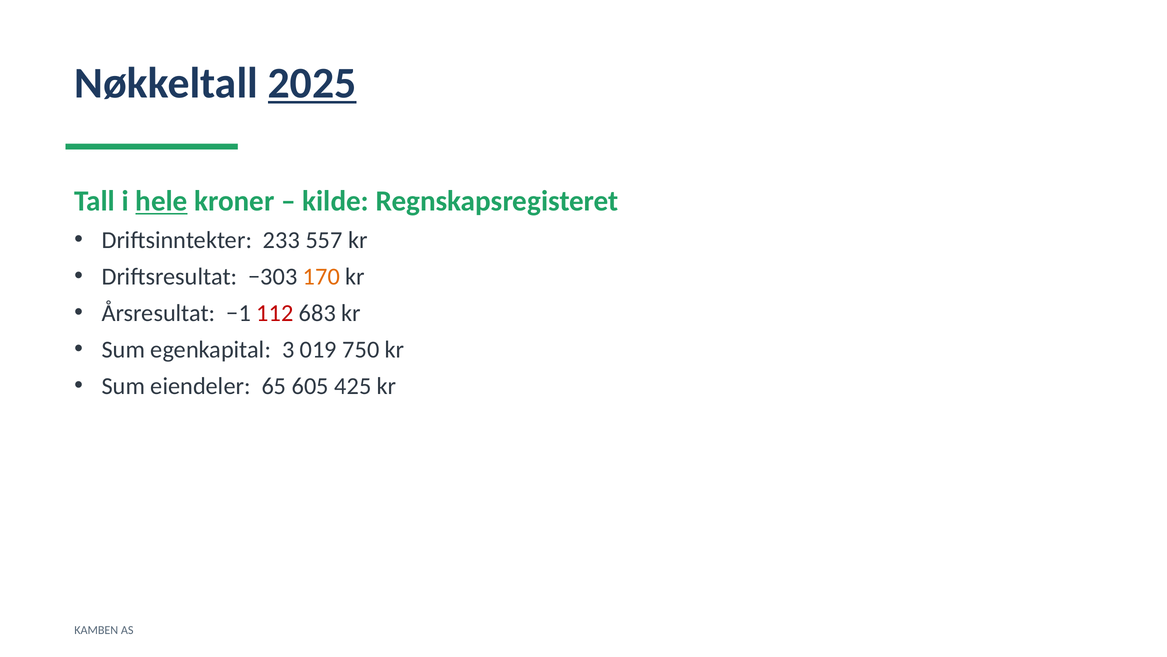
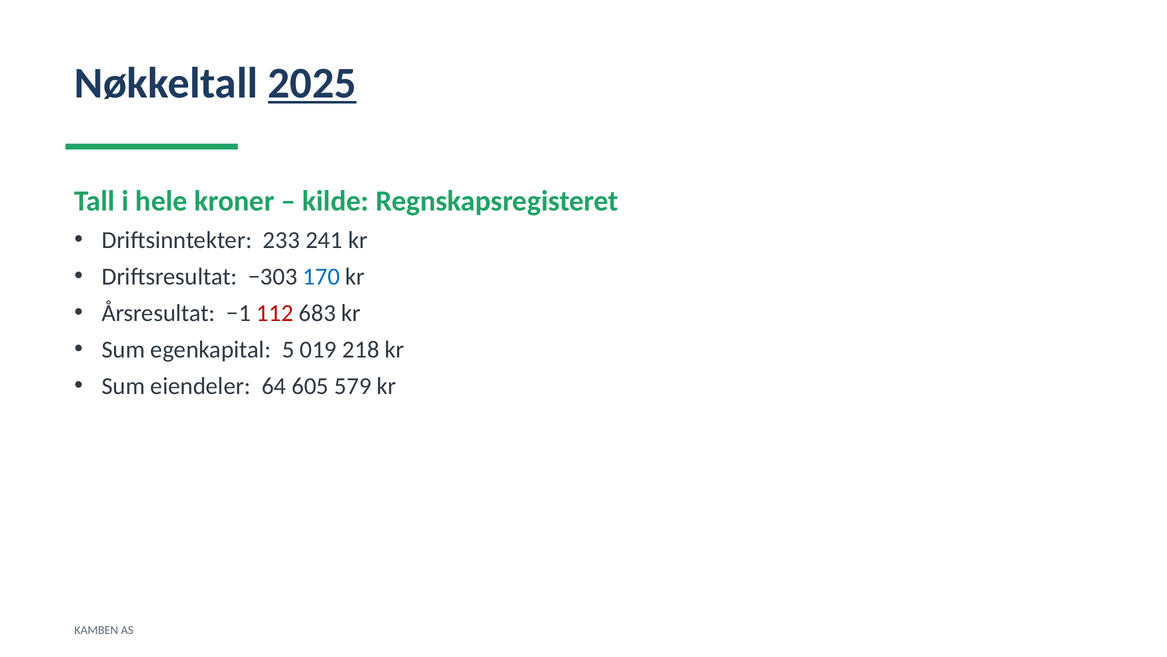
hele underline: present -> none (162, 201)
557: 557 -> 241 (324, 240)
170 colour: orange -> blue (321, 276)
3: 3 -> 5 (288, 349)
750: 750 -> 218 (361, 349)
65: 65 -> 64 (274, 386)
425: 425 -> 579 (353, 386)
